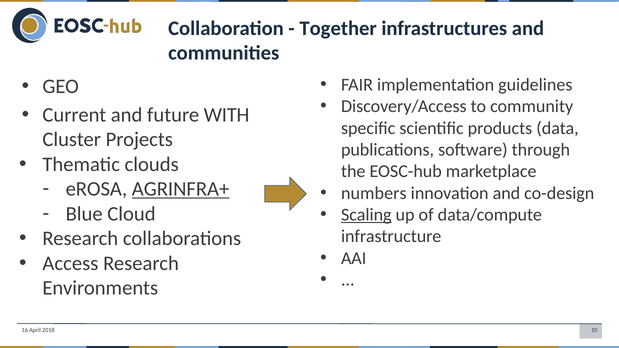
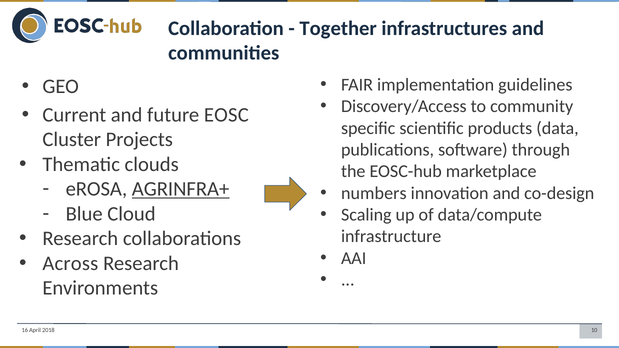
WITH: WITH -> EOSC (226, 115)
Scaling underline: present -> none (366, 215)
Access: Access -> Across (70, 264)
